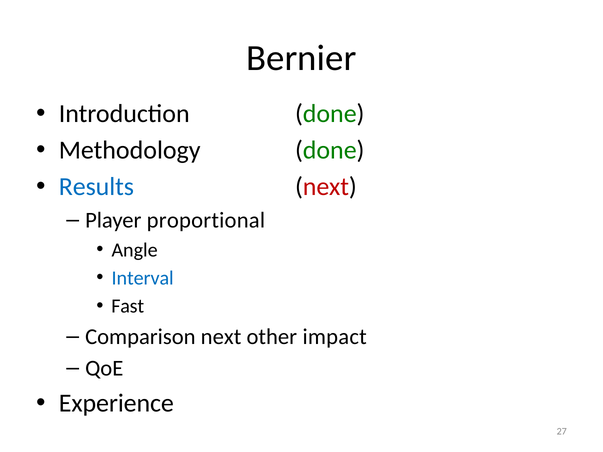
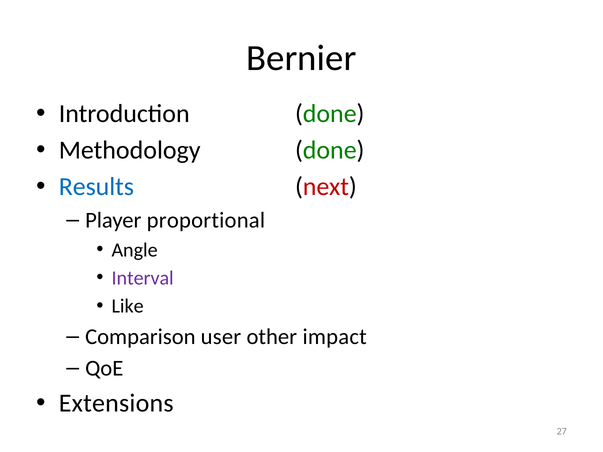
Interval colour: blue -> purple (143, 278)
Fast: Fast -> Like (128, 306)
Comparison next: next -> user (221, 337)
Experience: Experience -> Extensions (116, 403)
